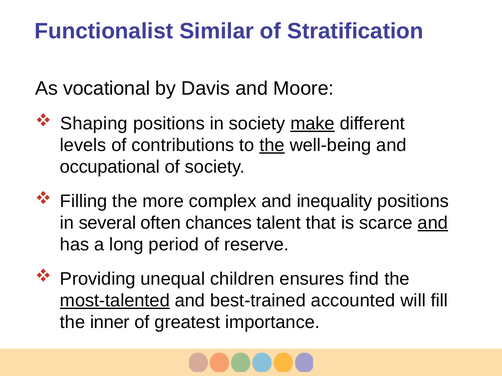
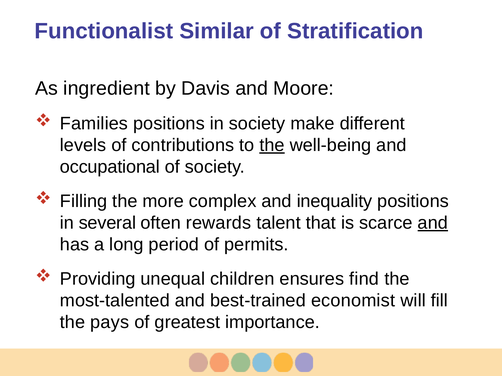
vocational: vocational -> ingredient (107, 89)
Shaping: Shaping -> Families (94, 124)
make underline: present -> none (313, 124)
chances: chances -> rewards (219, 223)
reserve: reserve -> permits (256, 245)
most-talented underline: present -> none (115, 301)
accounted: accounted -> economist (353, 301)
inner: inner -> pays (110, 323)
